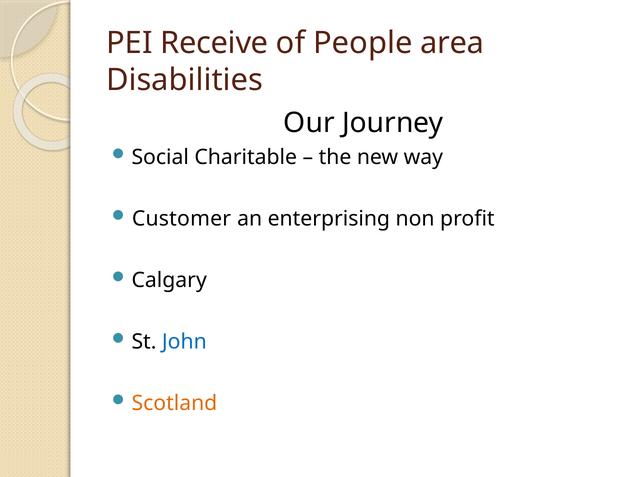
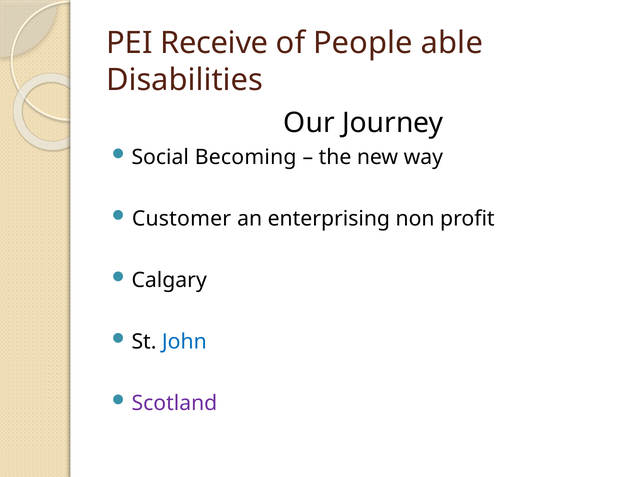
area: area -> able (452, 43)
Charitable: Charitable -> Becoming (246, 157)
Scotland colour: orange -> purple (174, 403)
